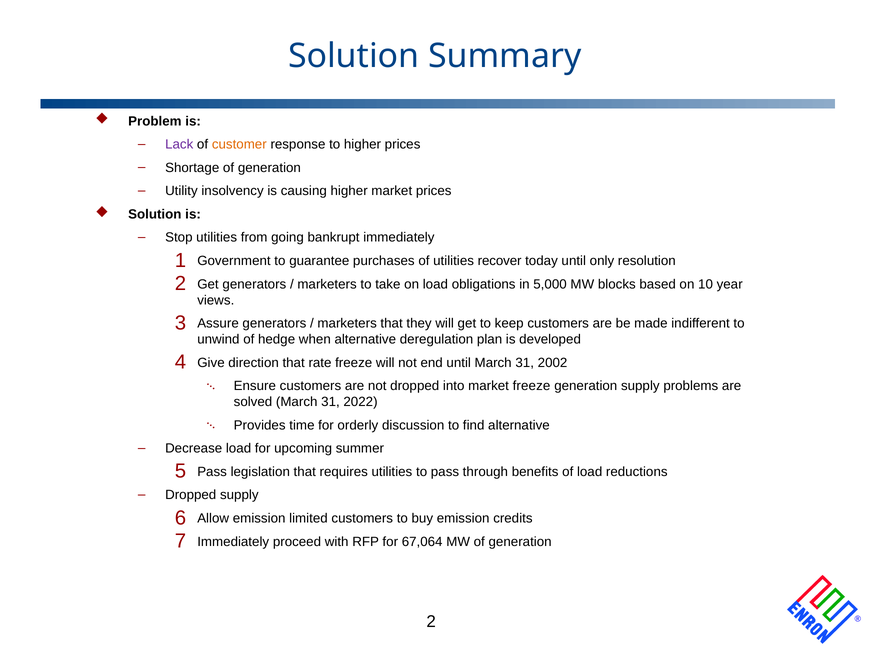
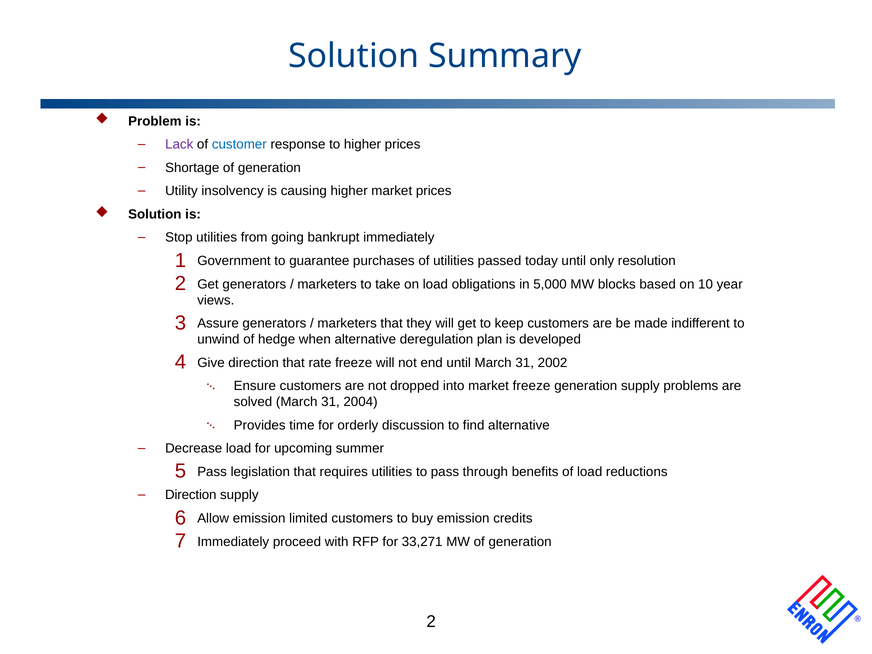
customer colour: orange -> blue (239, 144)
recover: recover -> passed (500, 261)
2022: 2022 -> 2004 (360, 402)
Dropped: Dropped -> Direction (191, 495)
67,064: 67,064 -> 33,271 (422, 542)
